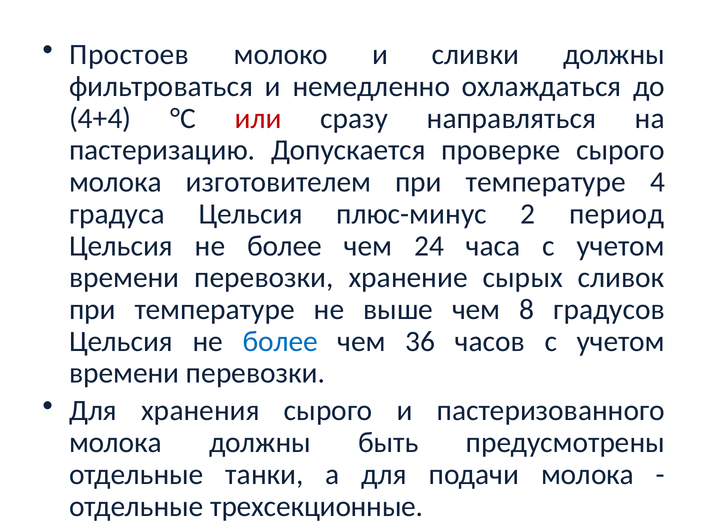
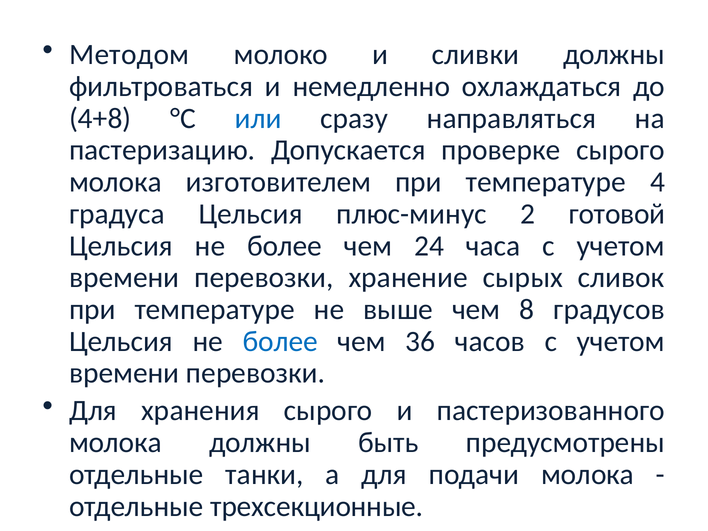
Простоев: Простоев -> Методом (129, 55)
4+4: 4+4 -> 4+8 (100, 118)
или colour: red -> blue (258, 118)
период: период -> готовой (617, 214)
